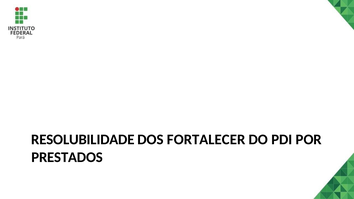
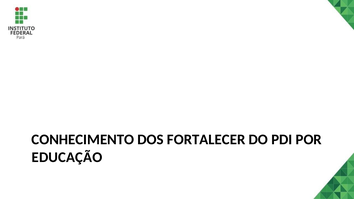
RESOLUBILIDADE: RESOLUBILIDADE -> CONHECIMENTO (83, 140)
PRESTADOS: PRESTADOS -> EDUCAÇÃO (67, 157)
